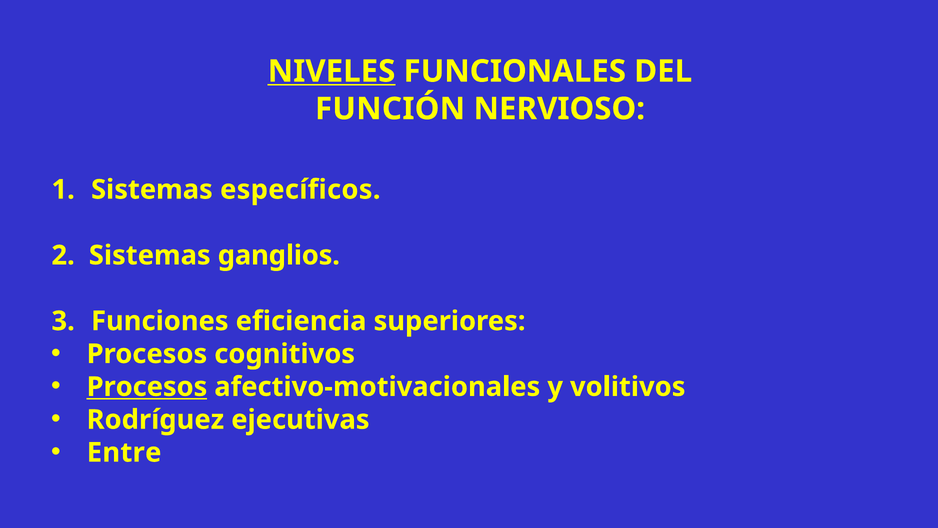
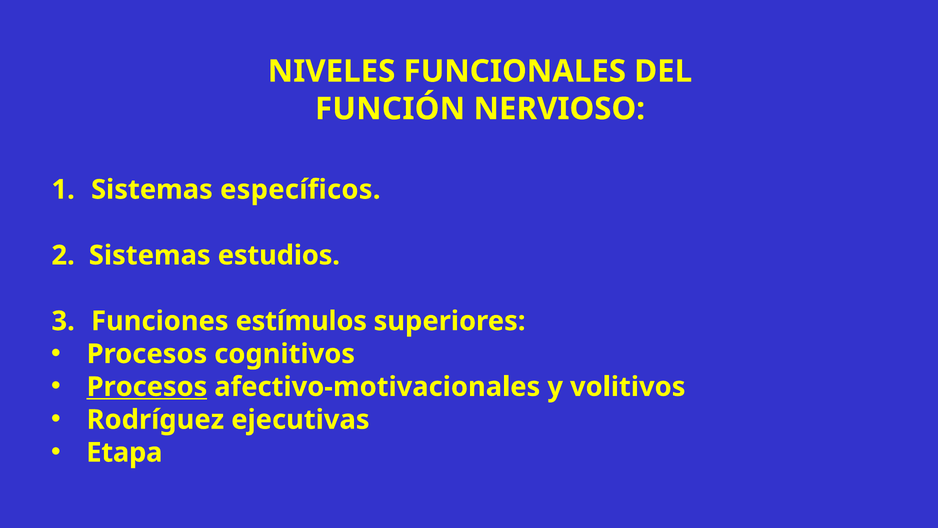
NIVELES underline: present -> none (332, 71)
ganglios: ganglios -> estudios (279, 255)
eficiencia: eficiencia -> estímulos (301, 321)
Entre: Entre -> Etapa (124, 452)
